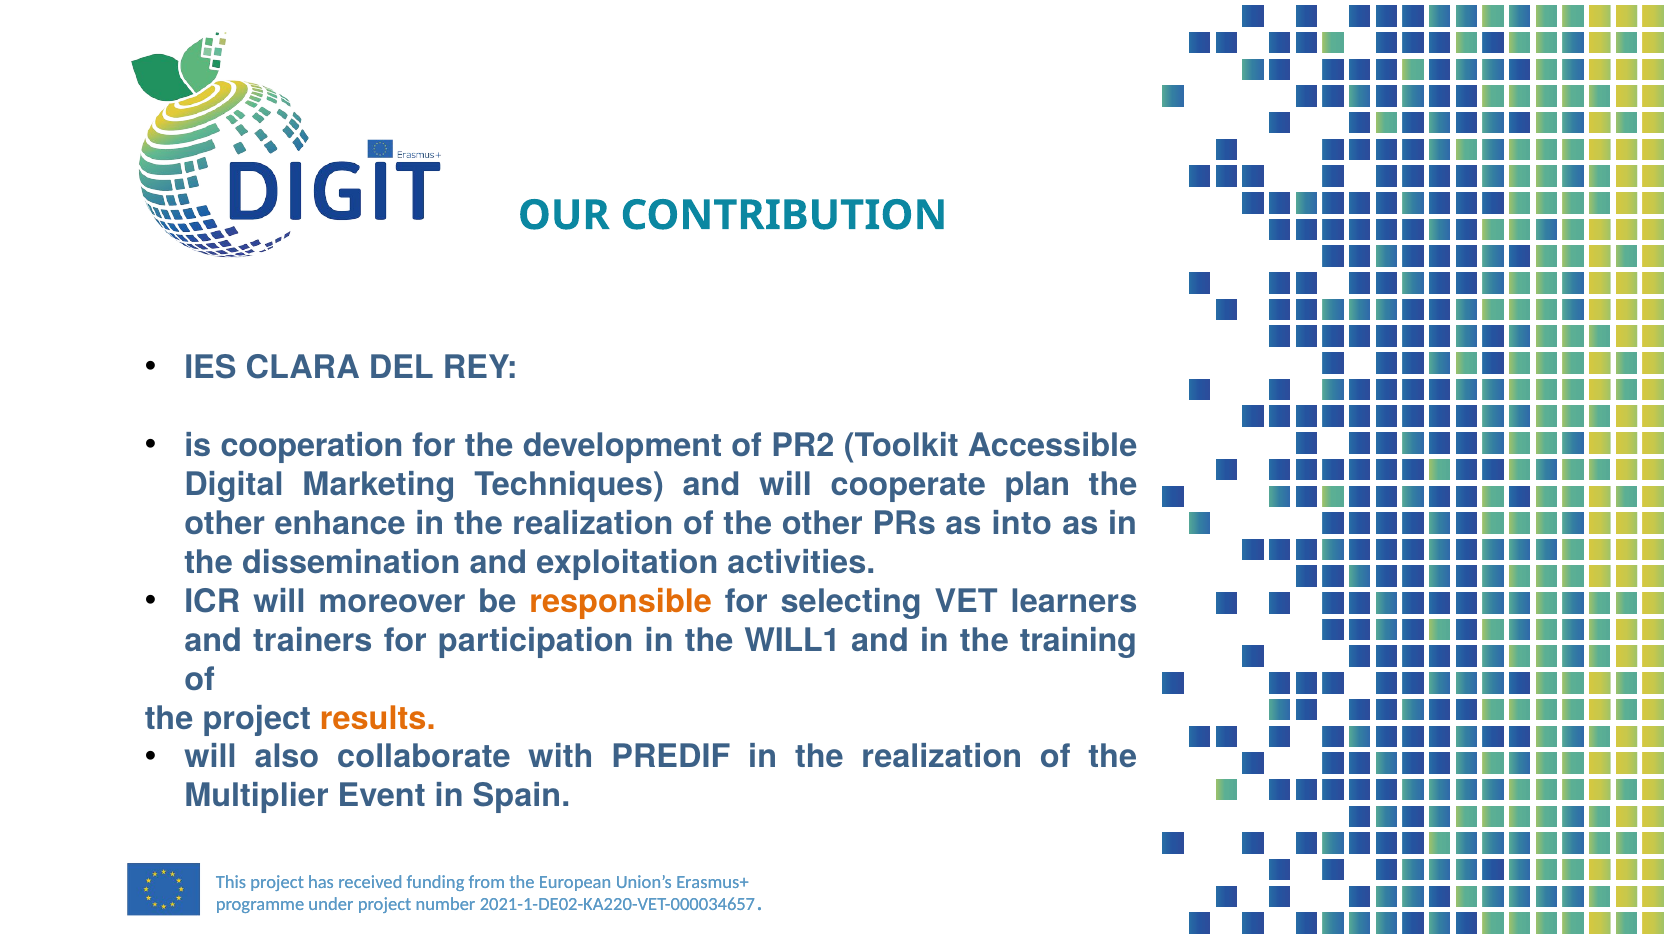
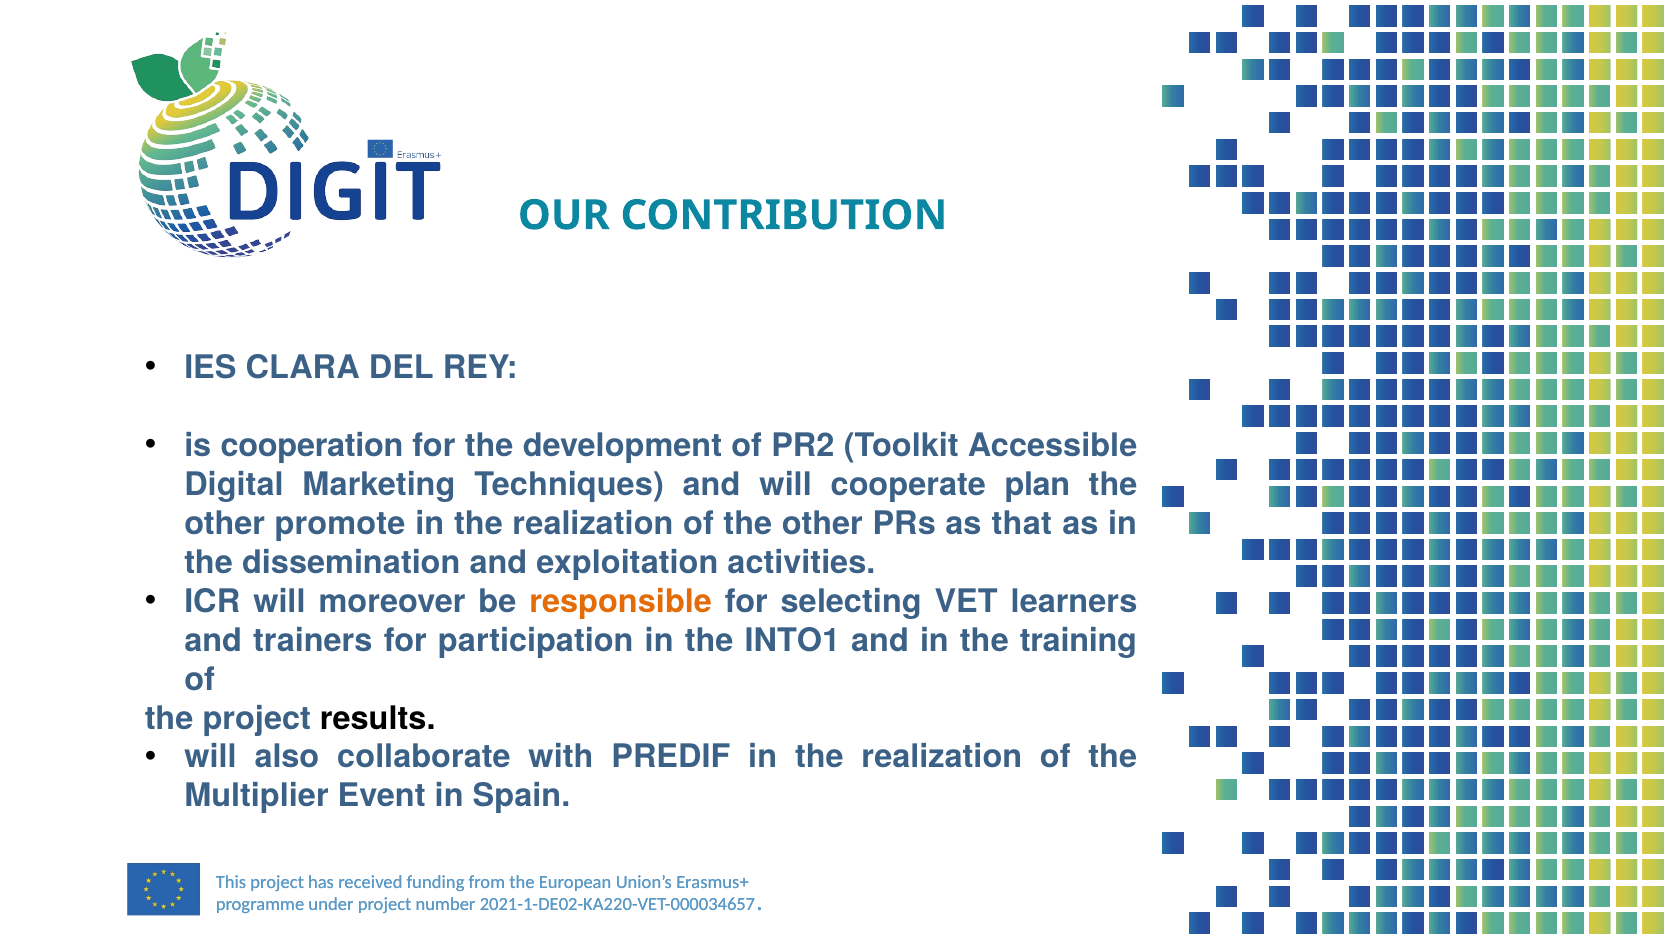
enhance: enhance -> promote (340, 523)
into: into -> that (1022, 523)
WILL1: WILL1 -> INTO1 (792, 640)
results colour: orange -> black (378, 718)
